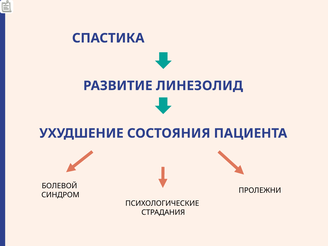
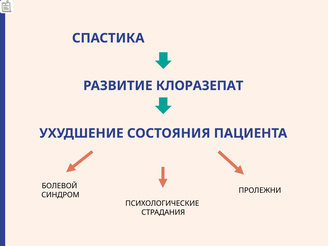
ЛИНЕЗОЛИД: ЛИНЕЗОЛИД -> КЛОРАЗЕПАТ (200, 86)
